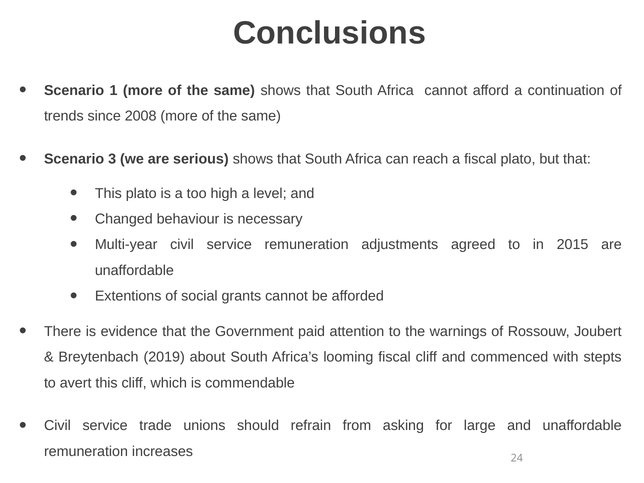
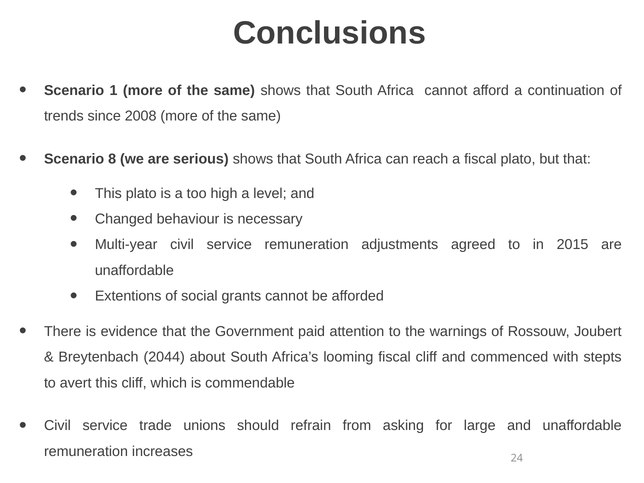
3: 3 -> 8 (112, 159)
2019: 2019 -> 2044 (164, 357)
